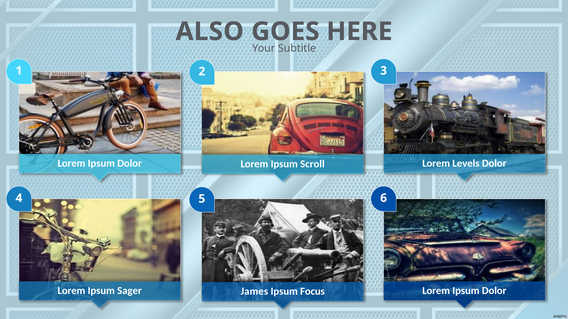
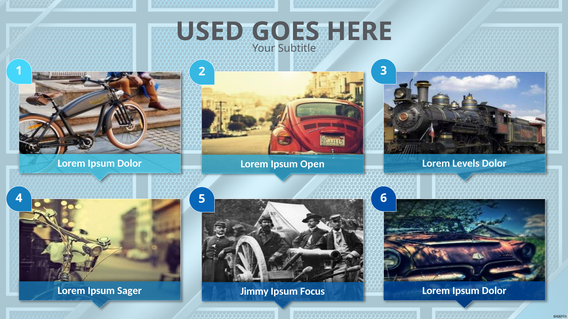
ALSO: ALSO -> USED (210, 32)
Scroll: Scroll -> Open (312, 164)
James: James -> Jimmy (254, 292)
